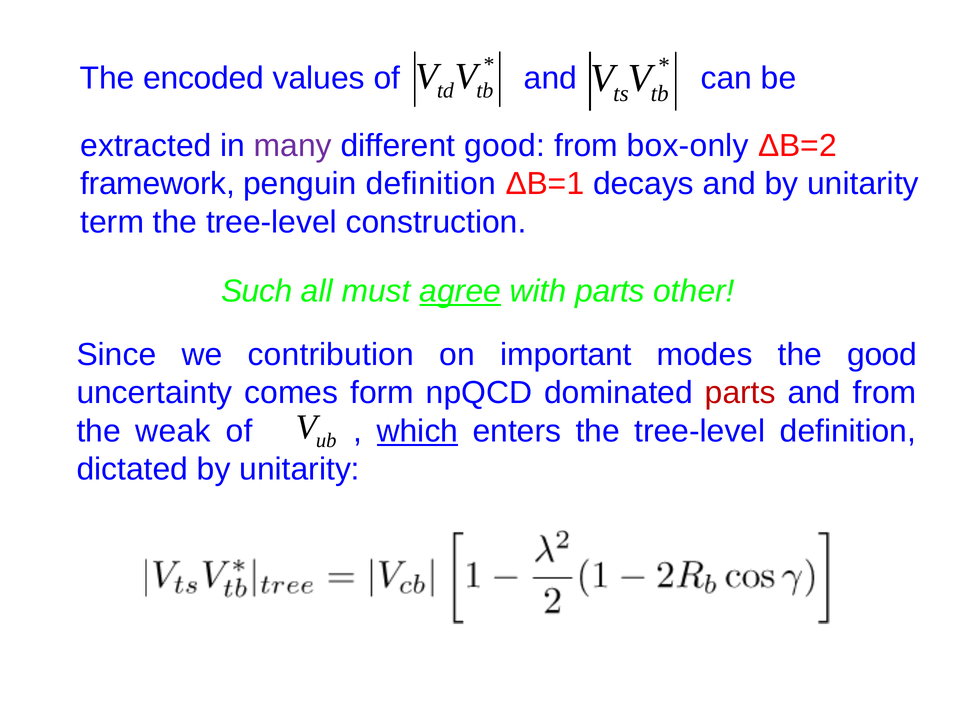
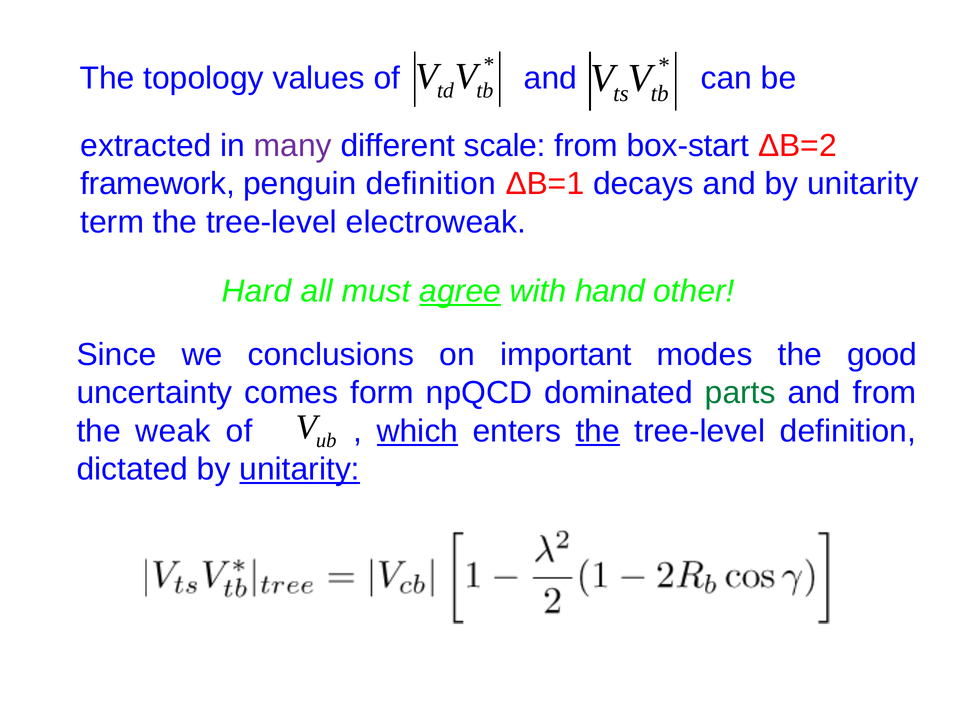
encoded: encoded -> topology (204, 78)
different good: good -> scale (505, 146)
box-only: box-only -> box-start (688, 146)
construction: construction -> electroweak (436, 222)
Such: Such -> Hard (257, 291)
with parts: parts -> hand (610, 291)
contribution: contribution -> conclusions (331, 355)
parts colour: red -> green (740, 393)
the underline: none -> present (598, 431)
unitarity underline: none -> present (300, 469)
